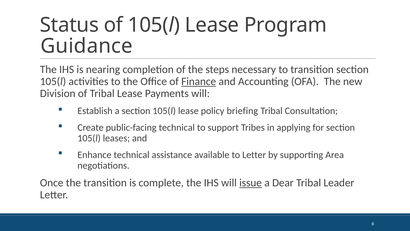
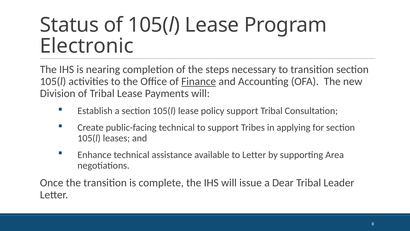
Guidance: Guidance -> Electronic (87, 46)
policy briefing: briefing -> support (242, 111)
issue underline: present -> none (251, 182)
